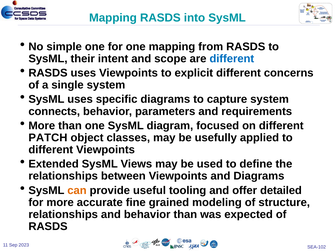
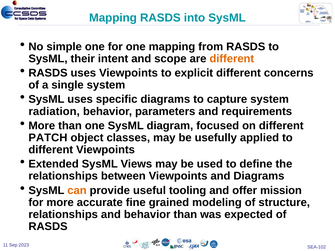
different colour: blue -> orange (232, 59)
connects: connects -> radiation (54, 111)
detailed: detailed -> mission (281, 191)
